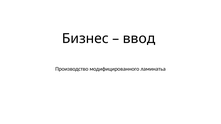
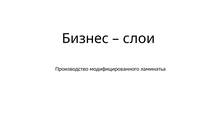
ввод: ввод -> слои (139, 39)
